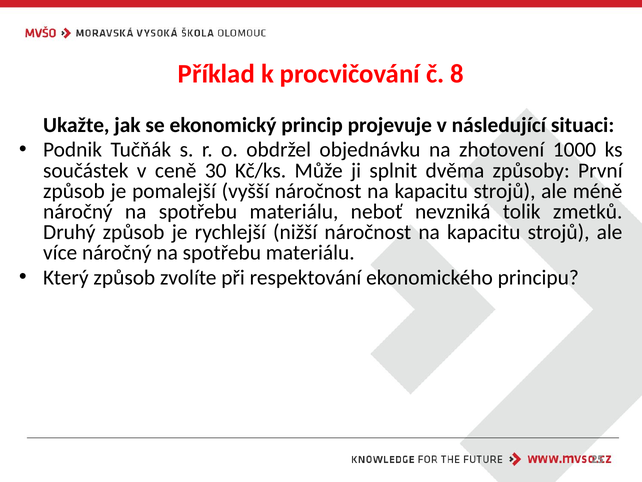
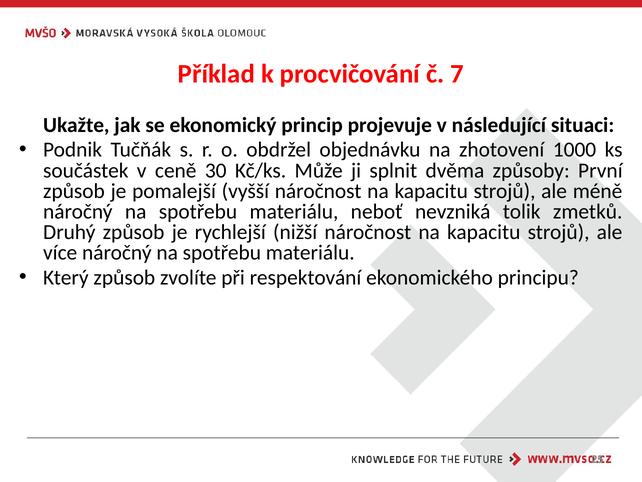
8: 8 -> 7 (457, 74)
